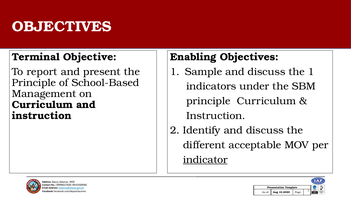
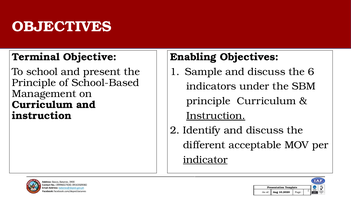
the 1: 1 -> 6 (311, 72)
report: report -> school (42, 72)
Instruction underline: none -> present (216, 116)
